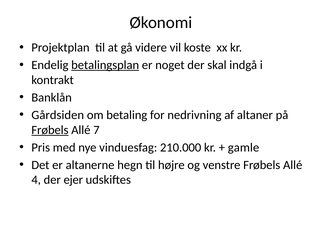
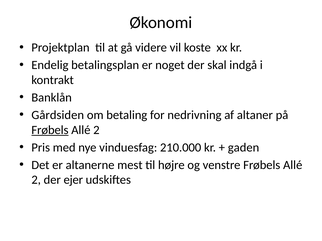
betalingsplan underline: present -> none (105, 65)
7: 7 -> 2 (96, 130)
gamle: gamle -> gaden (244, 148)
hegn: hegn -> mest (130, 165)
4: 4 -> 2 (36, 180)
